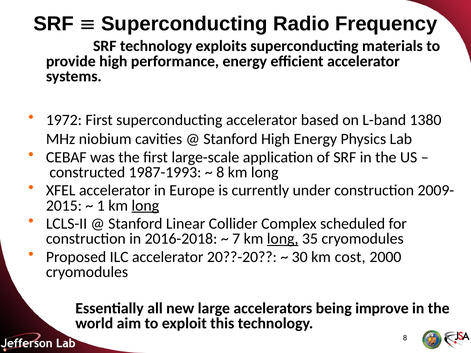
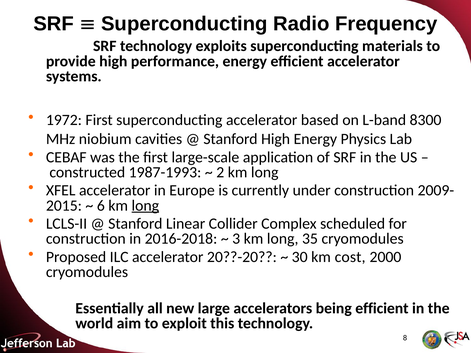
1380: 1380 -> 8300 (426, 120)
8: 8 -> 2 (220, 172)
1: 1 -> 6 (101, 206)
7: 7 -> 3 (236, 239)
long underline: present -> none (283, 239)
being improve: improve -> efficient (382, 309)
